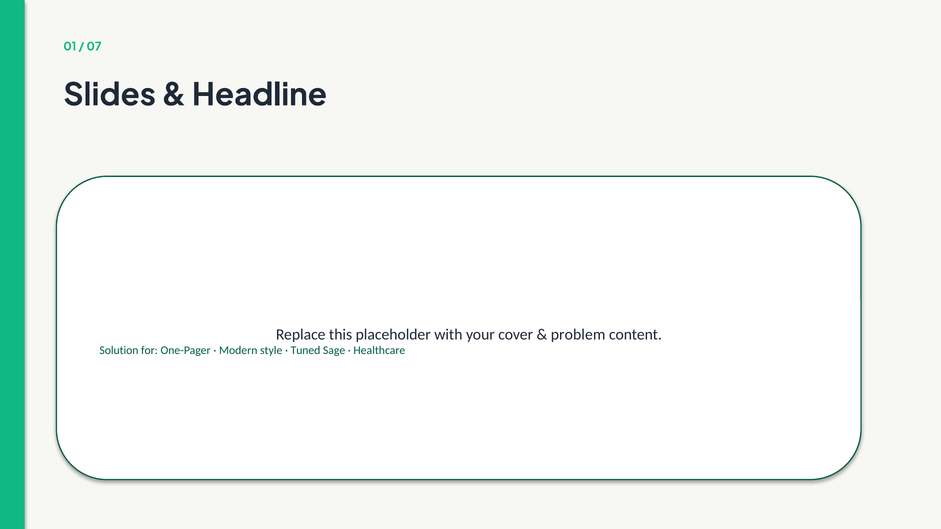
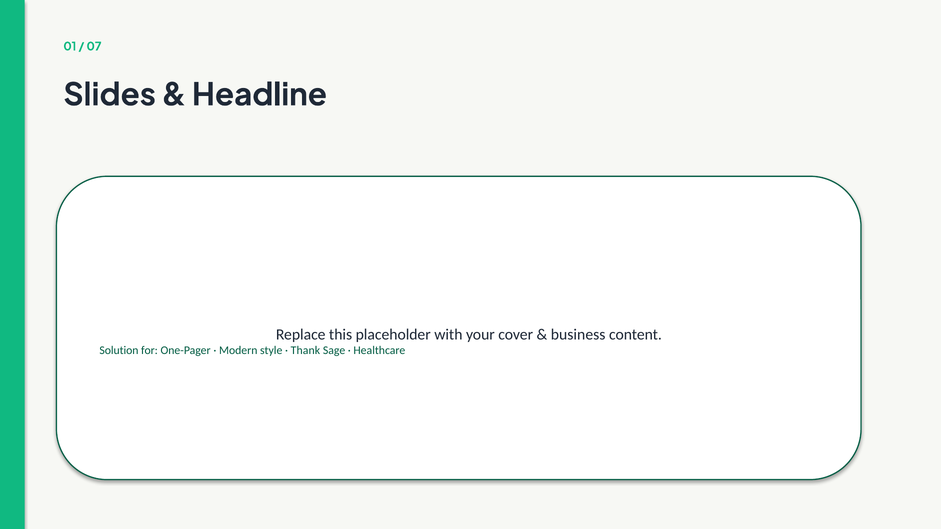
problem: problem -> business (578, 335)
Tuned: Tuned -> Thank (305, 351)
